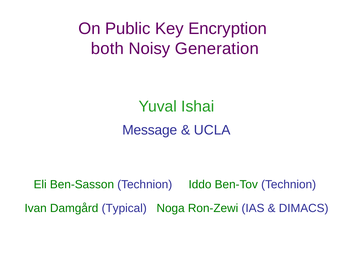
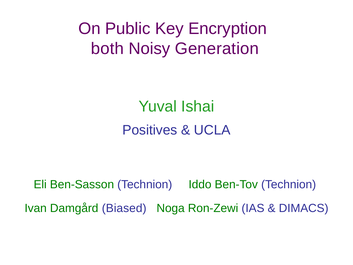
Message: Message -> Positives (150, 130)
Typical: Typical -> Biased (124, 208)
